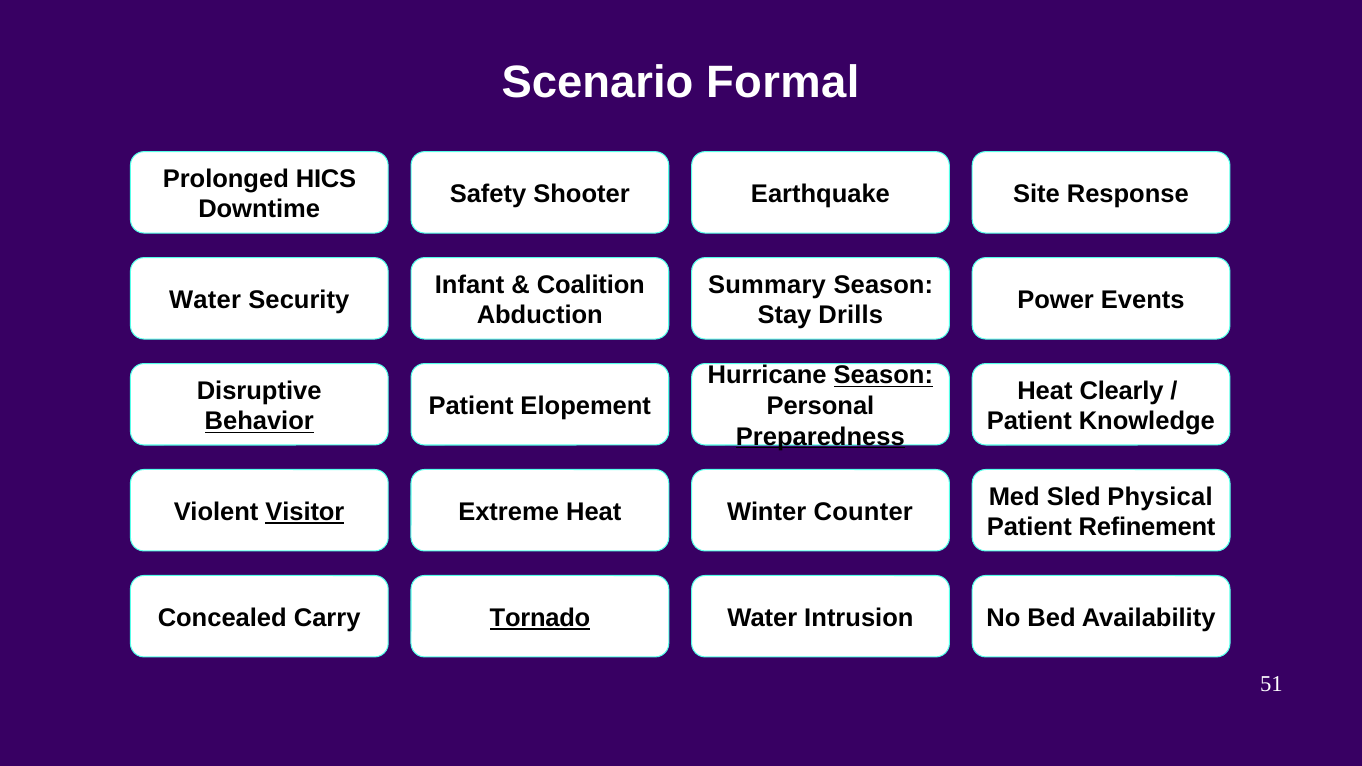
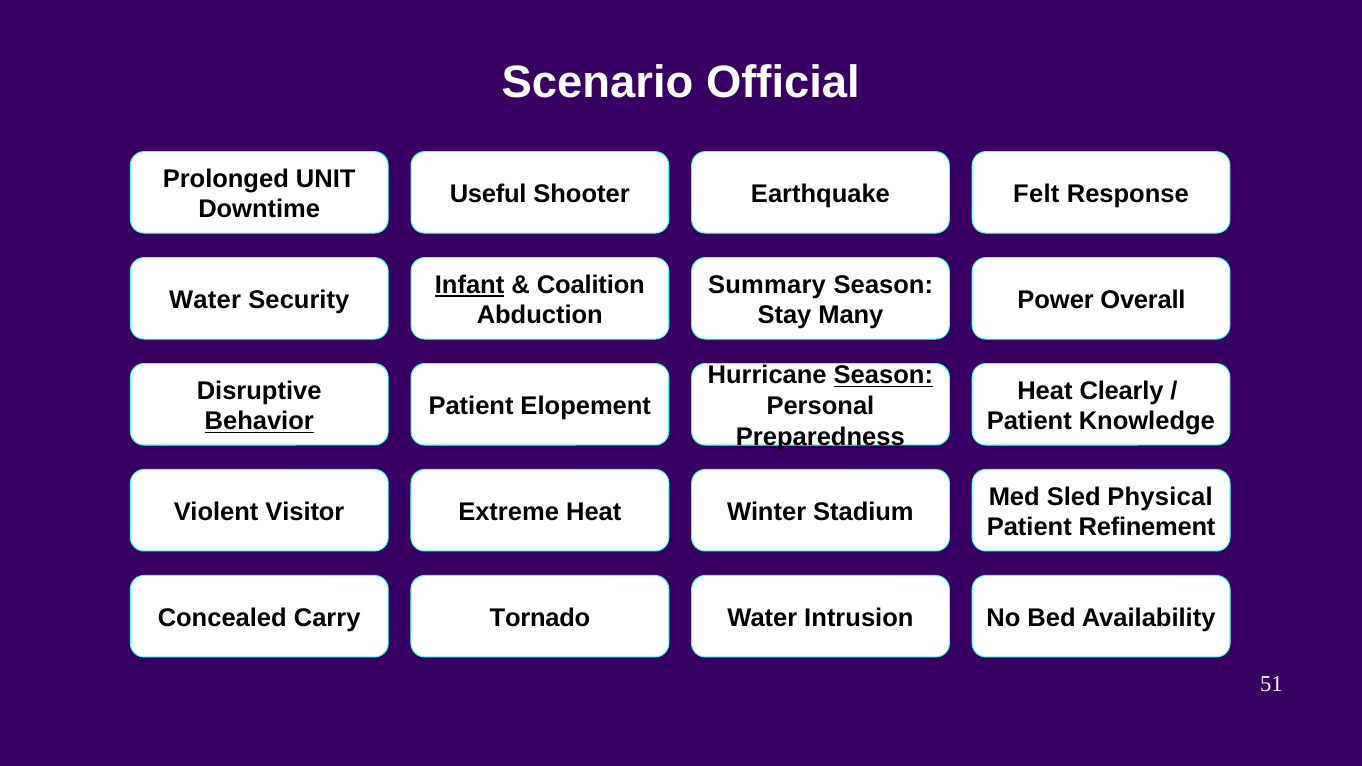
Formal: Formal -> Official (783, 82)
HICS: HICS -> UNIT (326, 179)
Safety: Safety -> Useful (488, 194)
Site: Site -> Felt (1036, 194)
Infant underline: none -> present (470, 285)
Events: Events -> Overall (1143, 300)
Drills: Drills -> Many (851, 315)
Visitor underline: present -> none (305, 512)
Counter: Counter -> Stadium (863, 512)
Tornado underline: present -> none (540, 618)
